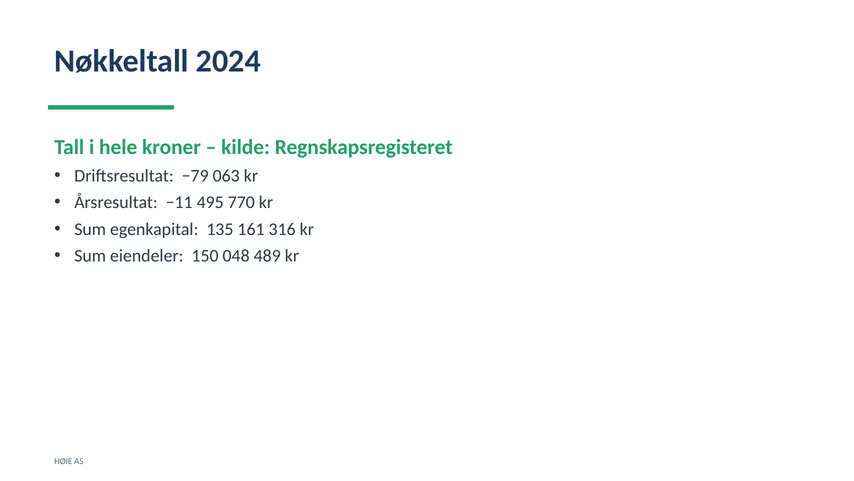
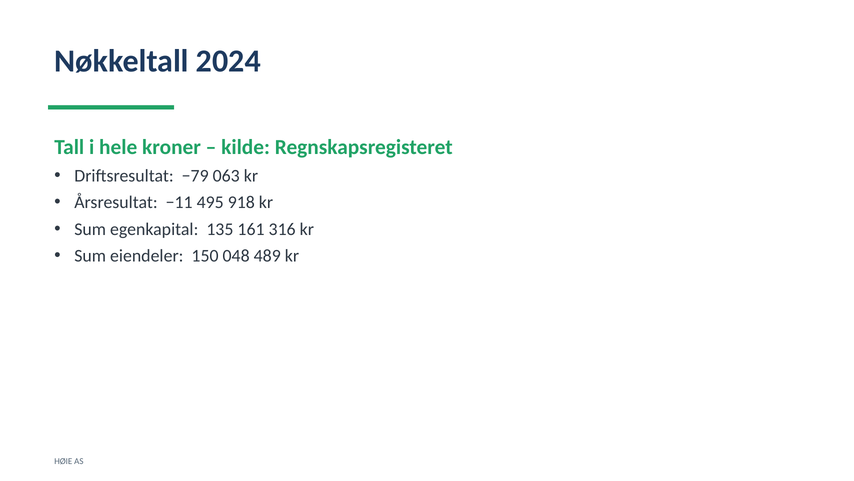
770: 770 -> 918 (241, 202)
